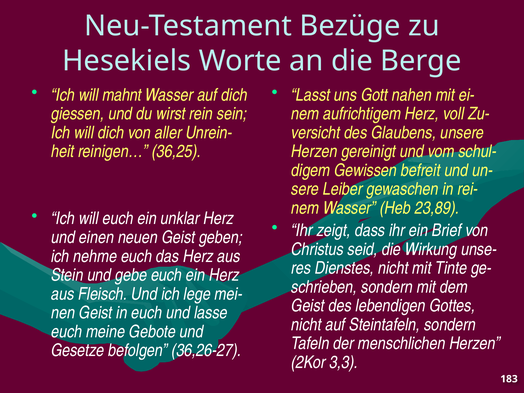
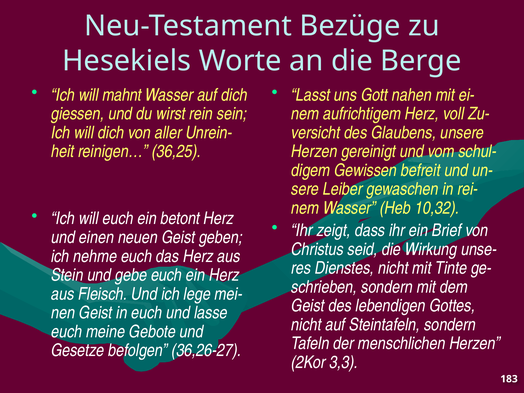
23,89: 23,89 -> 10,32 (437, 208)
unklar: unklar -> betont (180, 219)
